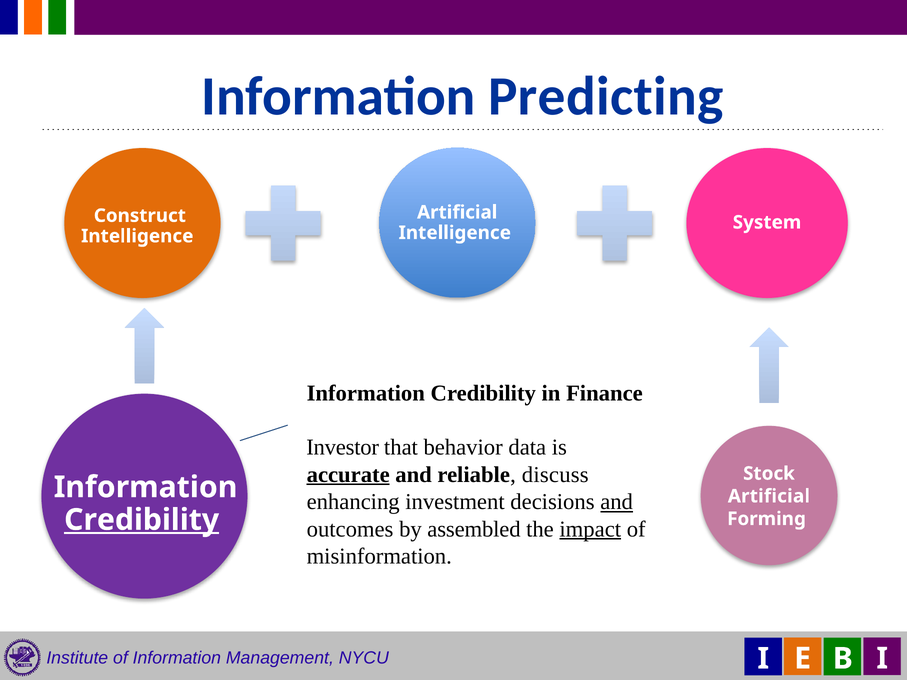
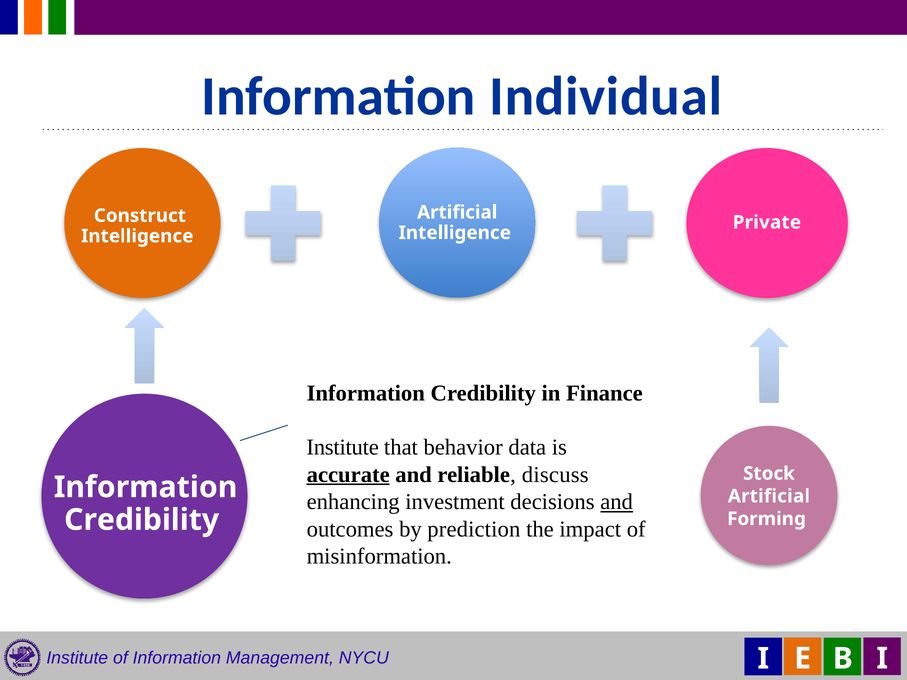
Predicting: Predicting -> Individual (606, 96)
System: System -> Private (767, 222)
Investor: Investor -> Institute (343, 448)
Credibility underline: present -> none (142, 520)
assembled: assembled -> prediction (474, 529)
impact underline: present -> none (590, 529)
